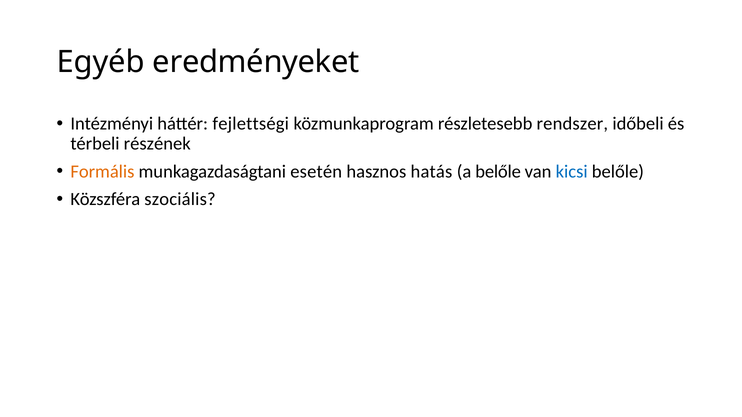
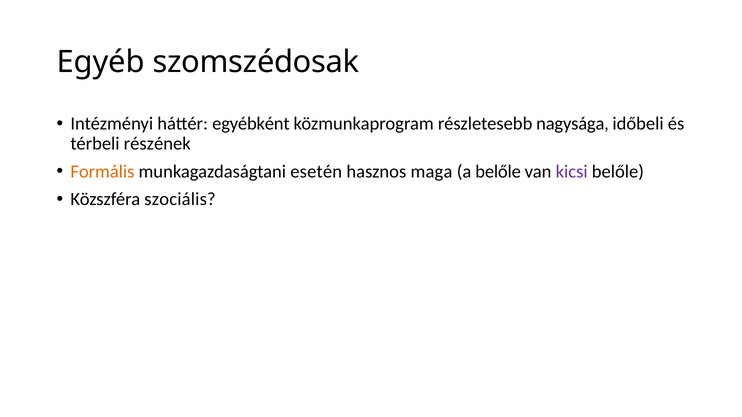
eredményeket: eredményeket -> szomszédosak (256, 62)
fejlettségi: fejlettségi -> egyébként (251, 124)
rendszer: rendszer -> nagysága (573, 124)
hatás: hatás -> maga (431, 172)
kicsi colour: blue -> purple (572, 172)
